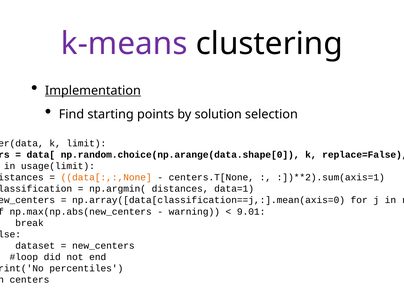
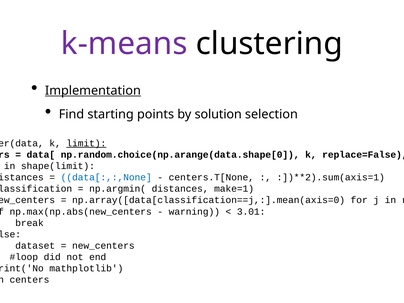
limit underline: none -> present (86, 143)
usage(limit: usage(limit -> shape(limit (58, 166)
data[:,:,None colour: orange -> blue (106, 177)
data=1: data=1 -> make=1 (234, 189)
9.01: 9.01 -> 3.01 (251, 212)
percentiles: percentiles -> mathplotlib (86, 268)
